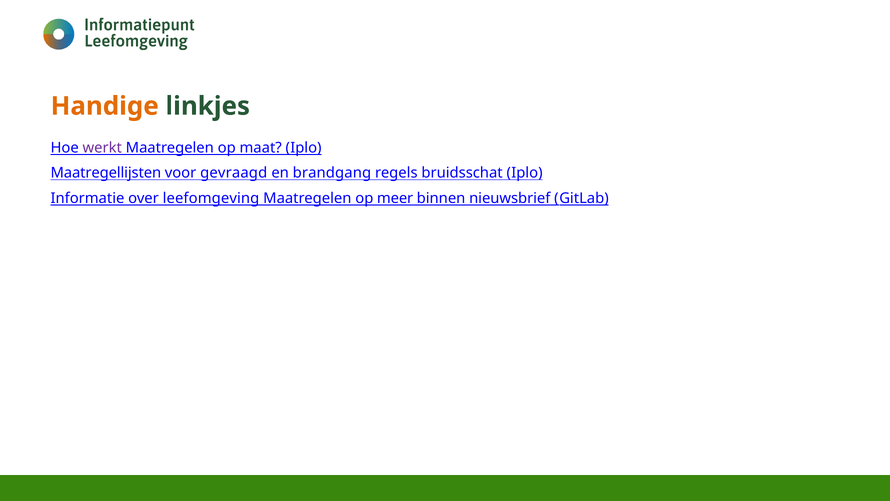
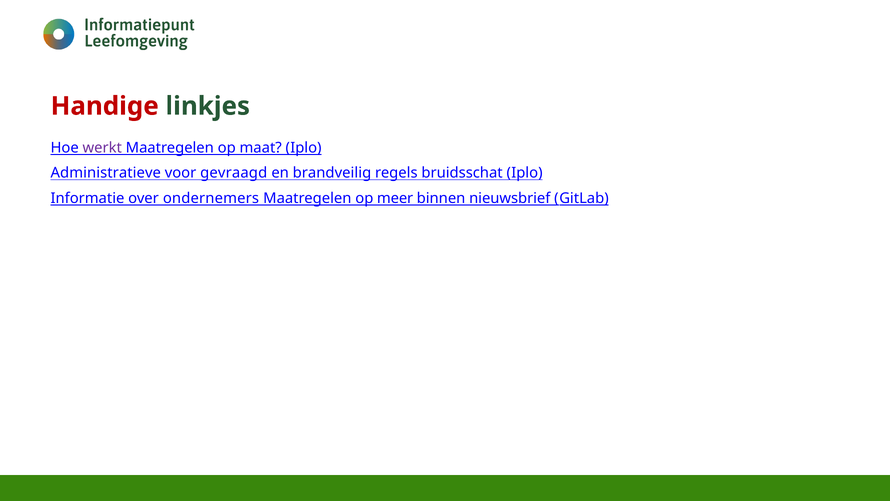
Handige colour: orange -> red (105, 106)
Maatregellijsten: Maatregellijsten -> Administratieve (106, 173)
brandgang: brandgang -> brandveilig (332, 173)
leefomgeving: leefomgeving -> ondernemers (211, 198)
